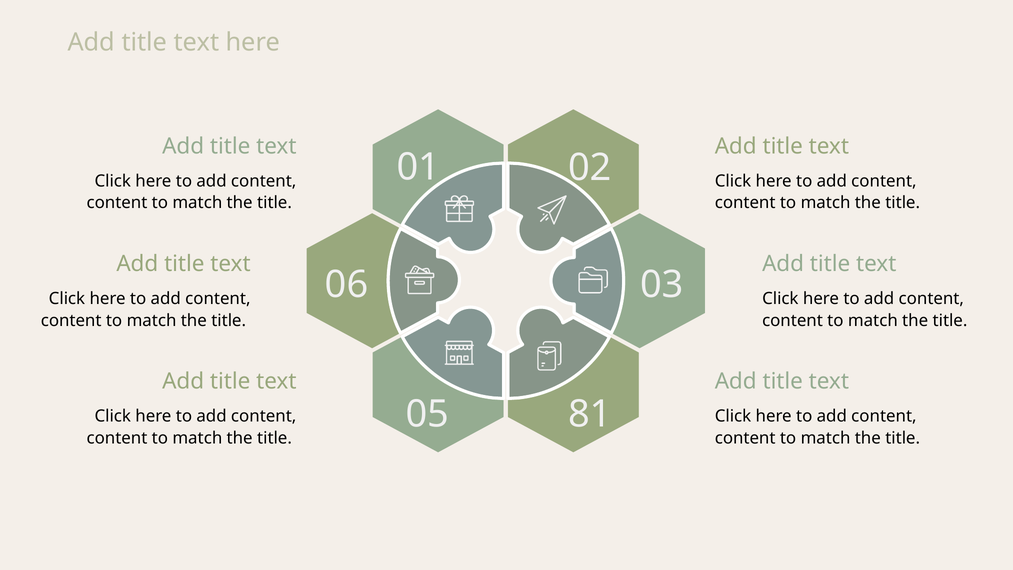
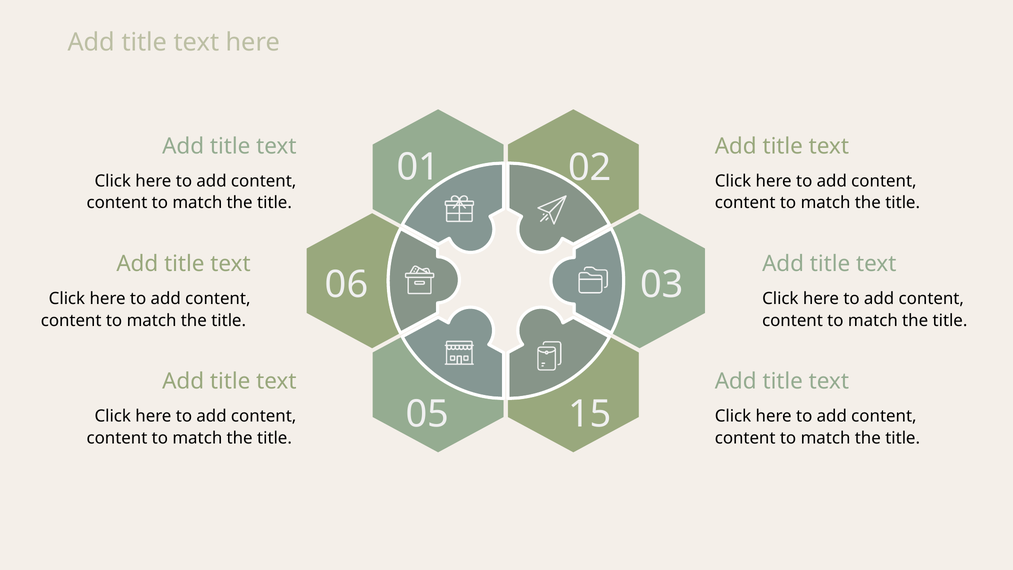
81: 81 -> 15 (590, 414)
